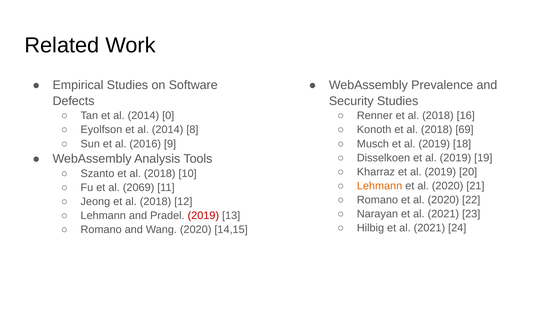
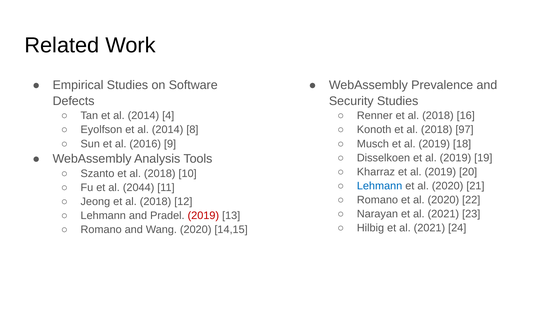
0: 0 -> 4 (168, 116)
69: 69 -> 97 (465, 130)
Lehmann colour: orange -> blue (380, 186)
2069: 2069 -> 2044 (139, 188)
